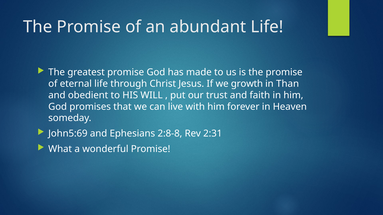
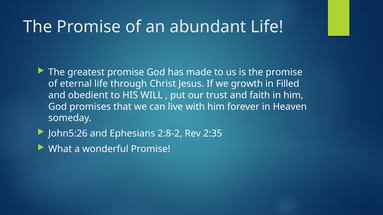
Than: Than -> Filled (288, 84)
John5:69: John5:69 -> John5:26 (68, 134)
2:8-8: 2:8-8 -> 2:8-2 (170, 134)
2:31: 2:31 -> 2:35 (213, 134)
